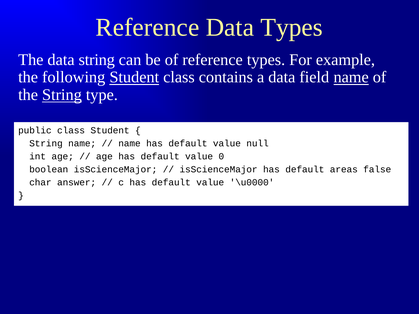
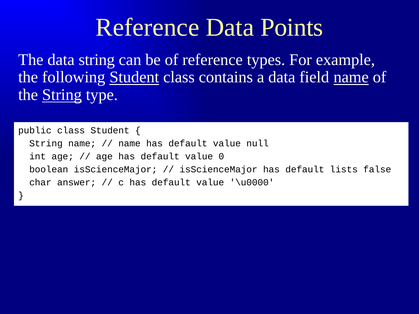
Data Types: Types -> Points (292, 28)
areas: areas -> lists (344, 170)
